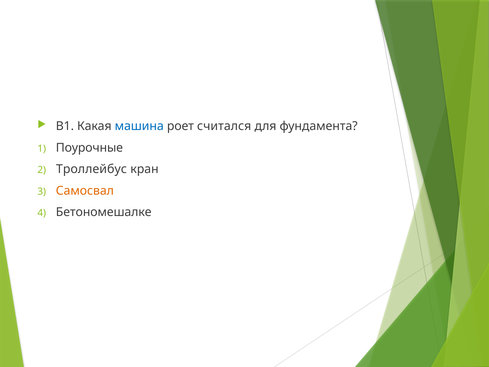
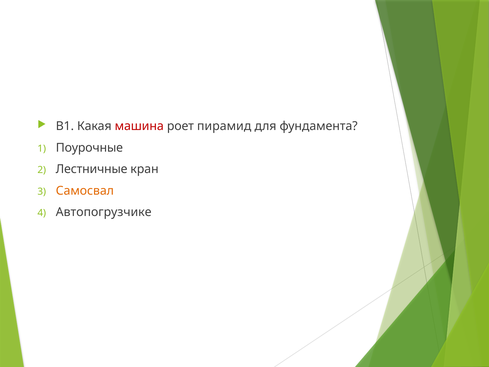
машина colour: blue -> red (139, 126)
считался: считался -> пирамид (224, 126)
Троллейбус: Троллейбус -> Лестничные (92, 169)
Бетономешалке: Бетономешалке -> Автопогрузчике (104, 212)
